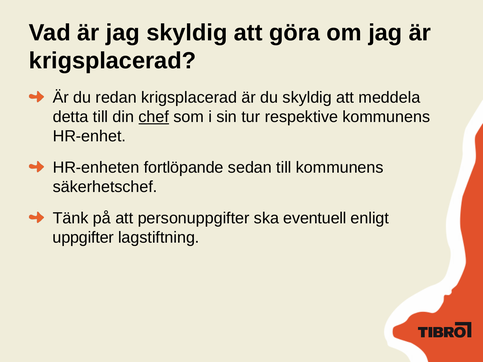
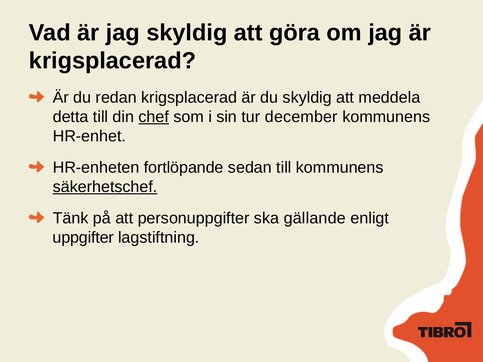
respektive: respektive -> december (301, 117)
säkerhetschef underline: none -> present (105, 187)
eventuell: eventuell -> gällande (315, 218)
